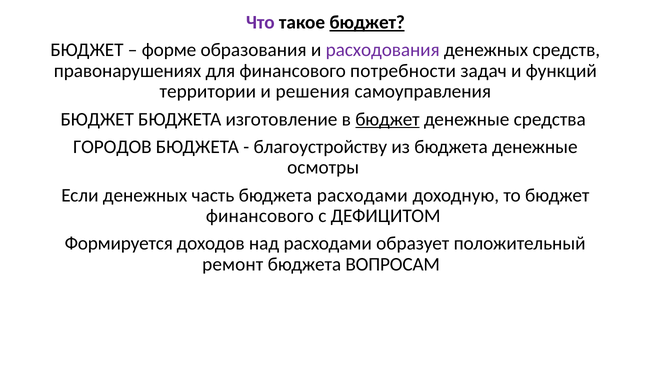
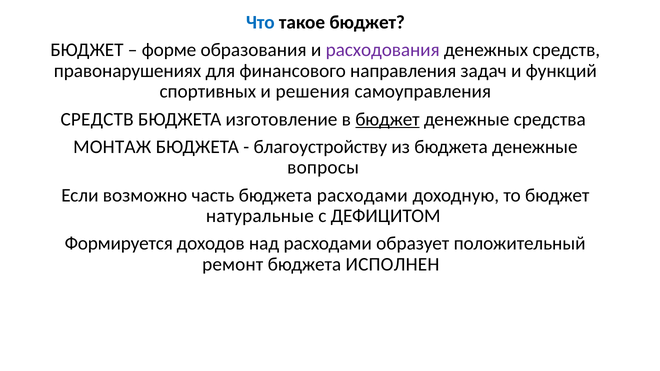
Что colour: purple -> blue (260, 23)
бюджет underline: present -> none (367, 23)
потребности: потребности -> направления (403, 71)
территории: территории -> спортивных (208, 92)
БЮДЖЕТ: БЮДЖЕТ -> СРЕДСТВ (97, 119)
ГОРОДОВ: ГОРОДОВ -> МОНТАЖ (112, 147)
осмотры: осмотры -> вопросы (323, 168)
Если денежных: денежных -> возможно (145, 195)
финансового: финансового -> натуральные (260, 216)
ВОПРОСАМ: ВОПРОСАМ -> ИСПОЛНЕН (393, 264)
